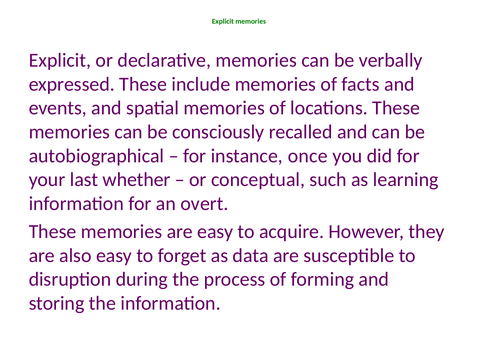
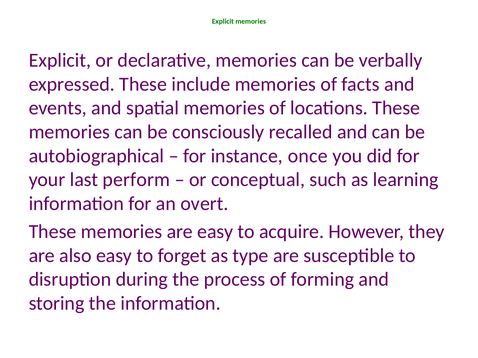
whether: whether -> perform (136, 180)
data: data -> type (251, 256)
